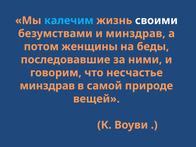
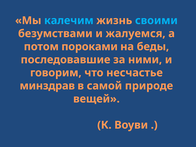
своими colour: white -> light blue (156, 21)
и минздрав: минздрав -> жалуемся (135, 34)
женщины: женщины -> пороками (90, 47)
